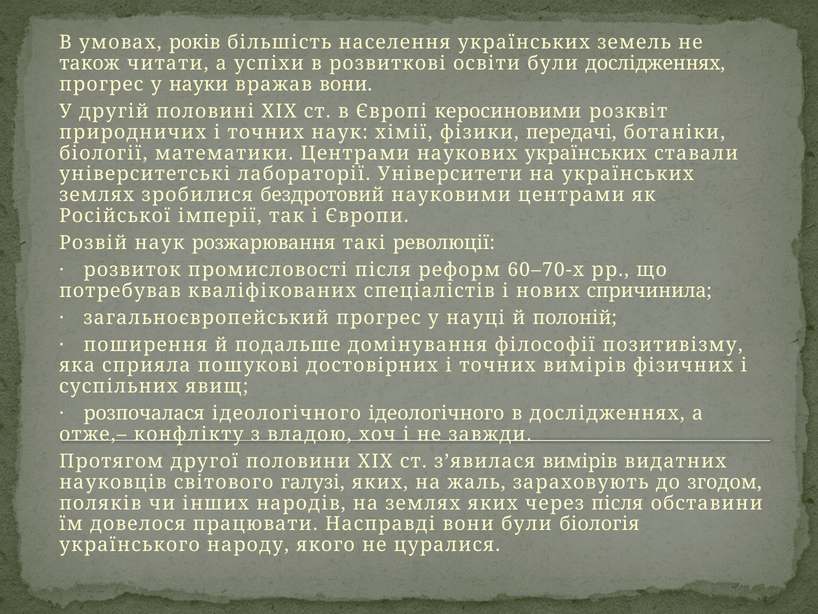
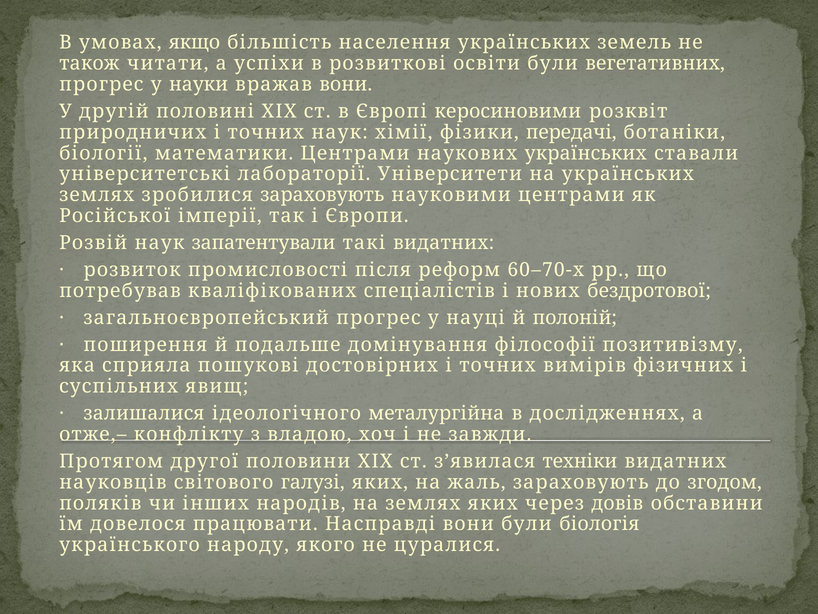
років: років -> якщо (195, 43)
були дослідженнях: дослідженнях -> вегетативних (655, 63)
зробилися бездротовий: бездротовий -> зараховують (322, 195)
розжарювання: розжарювання -> запатентували (264, 243)
такі революції: революції -> видатних (444, 243)
спричинила: спричинила -> бездротової (649, 290)
розпочалася: розпочалася -> залишалися (144, 413)
ідеологічного ідеологічного: ідеологічного -> металургійна (436, 413)
з’явилася вимірів: вимірів -> техніки (580, 461)
через після: після -> довів (617, 503)
